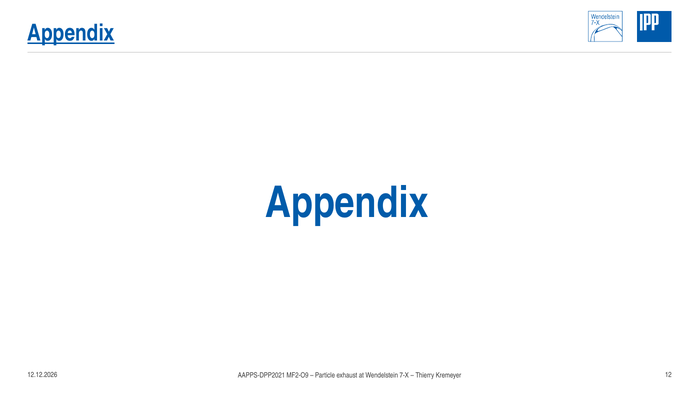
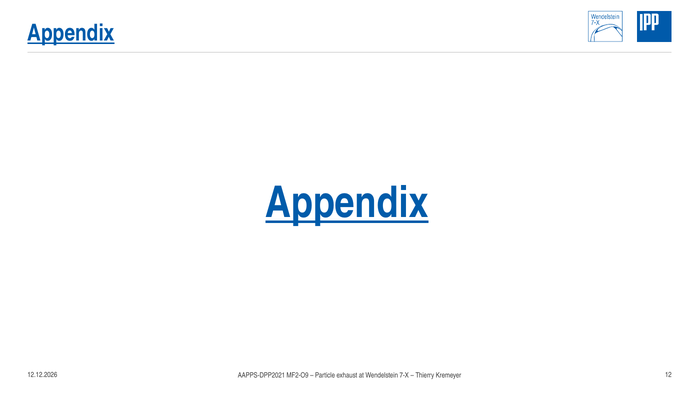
Appendix underline: none -> present (347, 203)
